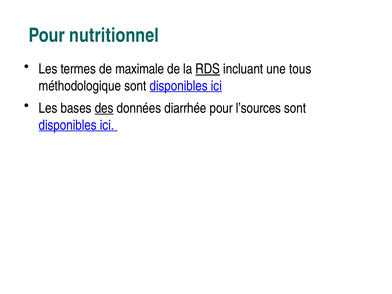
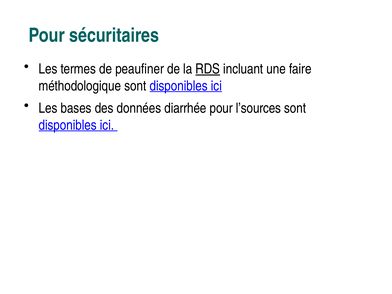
nutritionnel: nutritionnel -> sécuritaires (114, 35)
maximale: maximale -> peaufiner (140, 69)
tous: tous -> faire (300, 69)
des underline: present -> none (104, 108)
